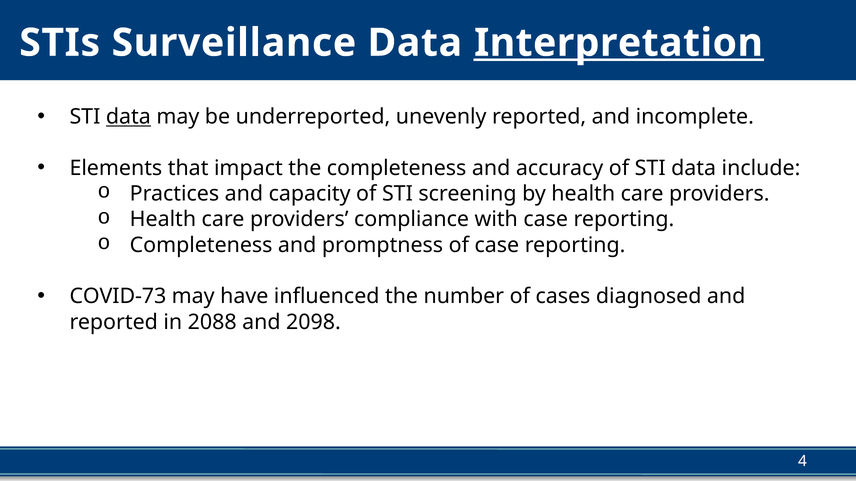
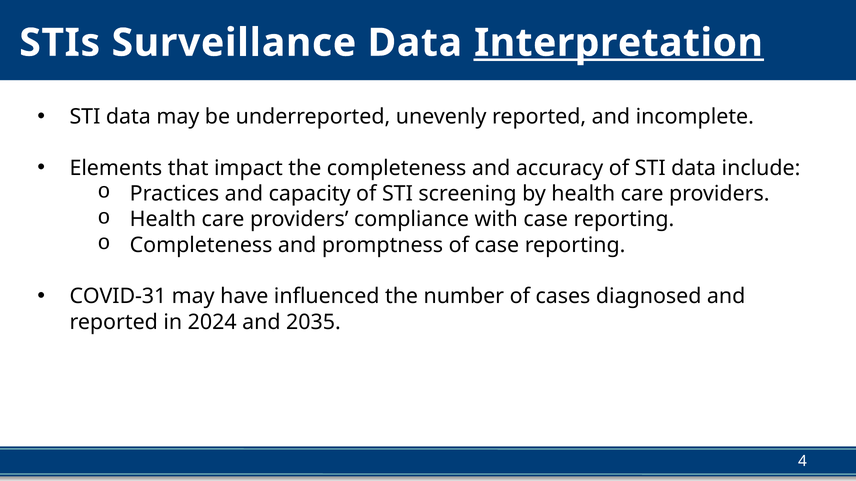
data underline: present -> none (128, 117)
COVID-73: COVID-73 -> COVID-31 (118, 297)
2088: 2088 -> 2024 (212, 322)
2098: 2098 -> 2035 (313, 322)
